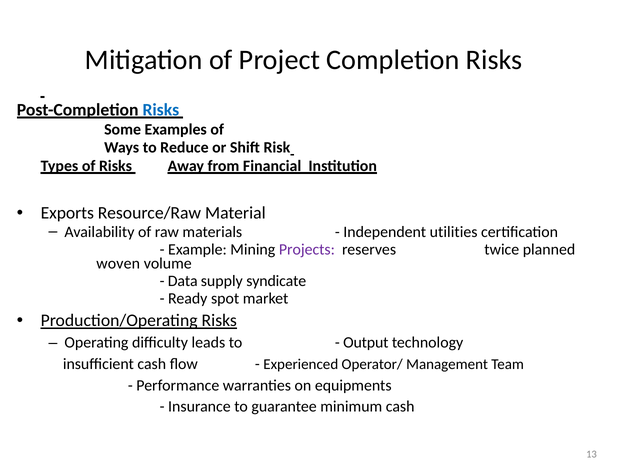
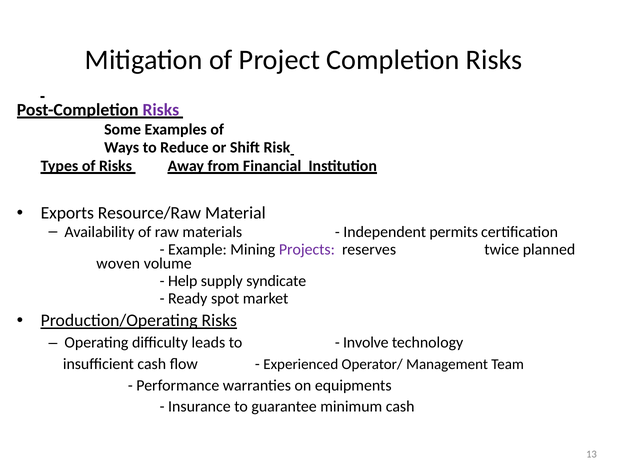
Risks colour: blue -> purple (161, 110)
utilities: utilities -> permits (454, 232)
Data: Data -> Help (183, 281)
Output: Output -> Involve (366, 343)
